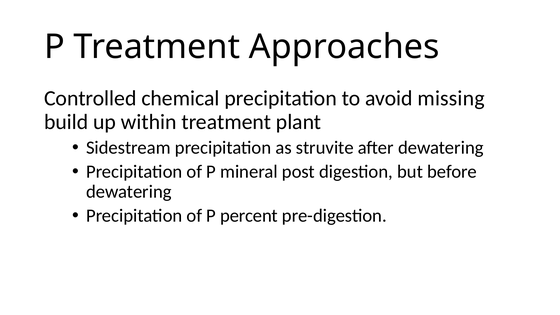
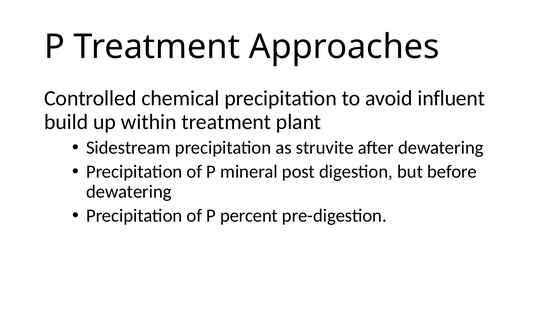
missing: missing -> influent (451, 98)
